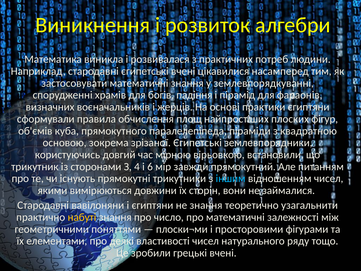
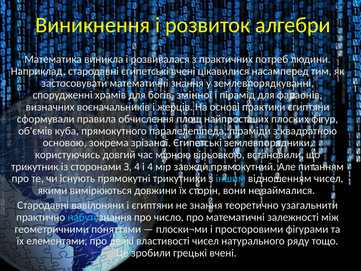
падіння: падіння -> змінної (194, 95)
і 6: 6 -> 4 (150, 166)
набуті colour: yellow -> light blue (82, 217)
